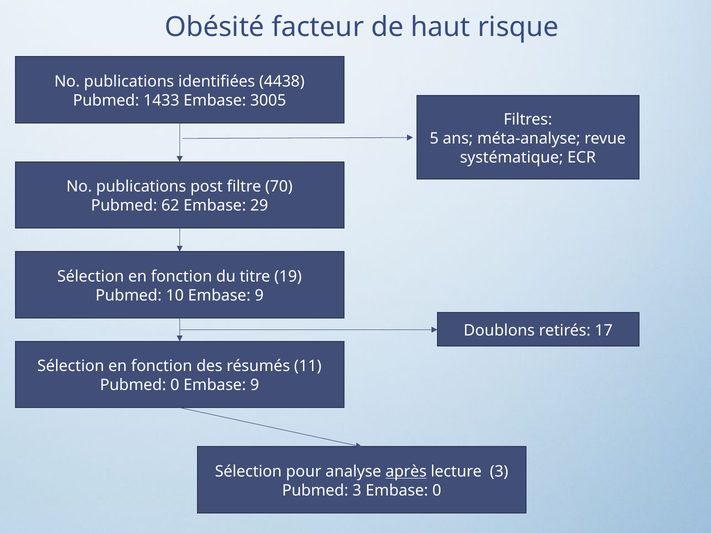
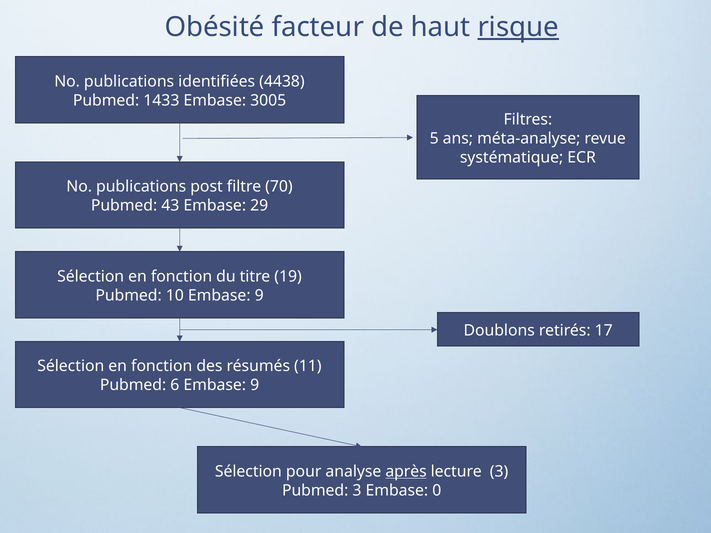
risque underline: none -> present (518, 27)
62: 62 -> 43 (170, 206)
Pubmed 0: 0 -> 6 (175, 385)
